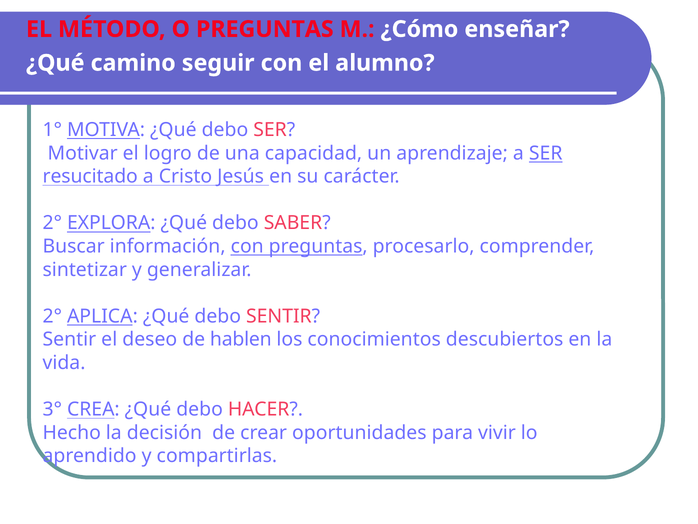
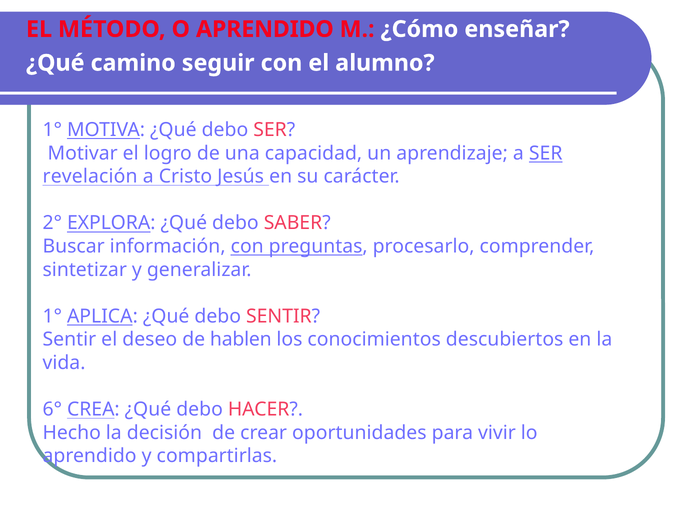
O PREGUNTAS: PREGUNTAS -> APRENDIDO (265, 29)
resucitado: resucitado -> revelación (90, 176)
2°: 2° -> 1° (52, 316)
3°: 3° -> 6° (52, 409)
